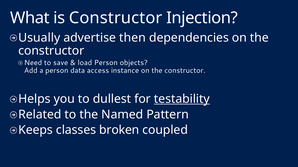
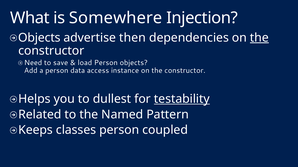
is Constructor: Constructor -> Somewhere (116, 18)
Usually: Usually -> Objects (39, 38)
the underline: none -> present (259, 38)
classes broken: broken -> person (119, 130)
